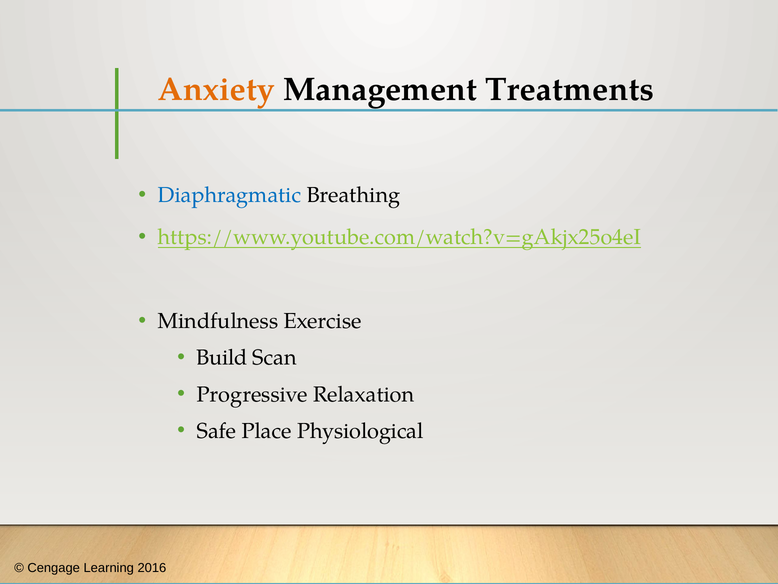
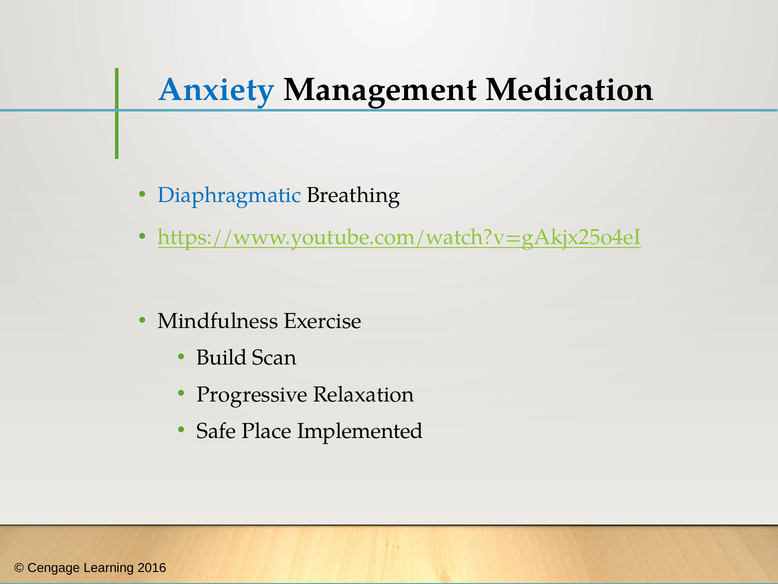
Anxiety colour: orange -> blue (216, 90)
Treatments: Treatments -> Medication (570, 90)
Physiological: Physiological -> Implemented (360, 431)
